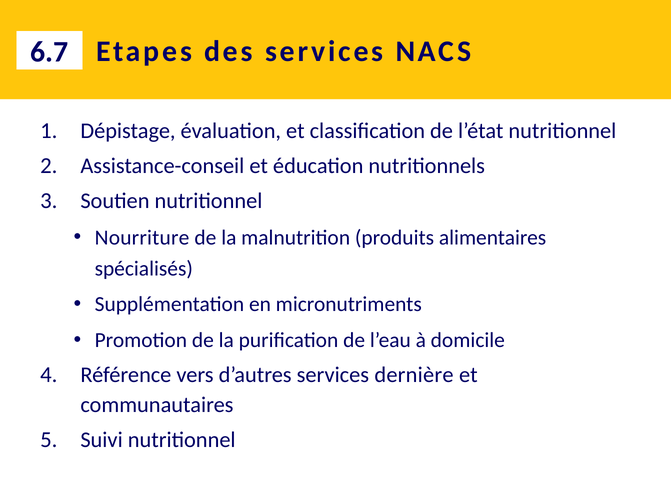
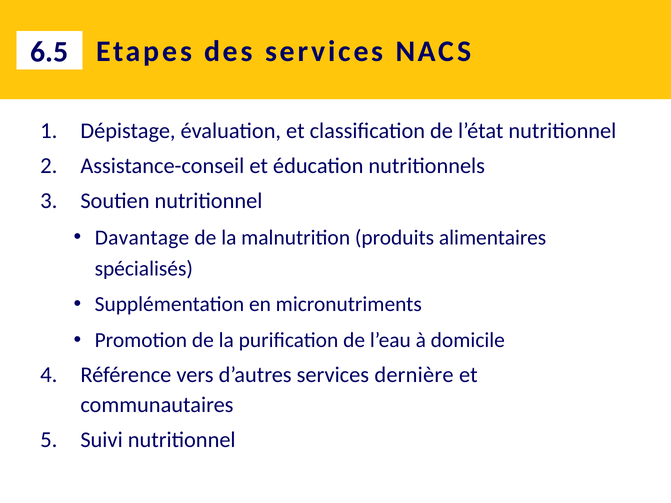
6.7: 6.7 -> 6.5 (49, 52)
Nourriture: Nourriture -> Davantage (142, 238)
